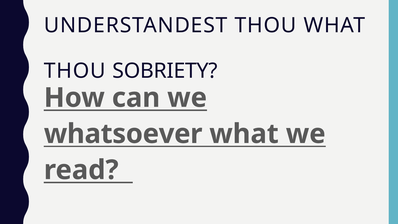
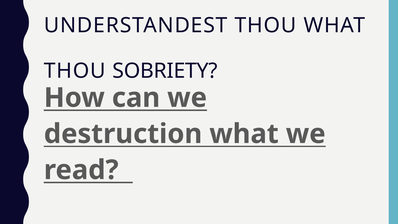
whatsoever: whatsoever -> destruction (123, 134)
